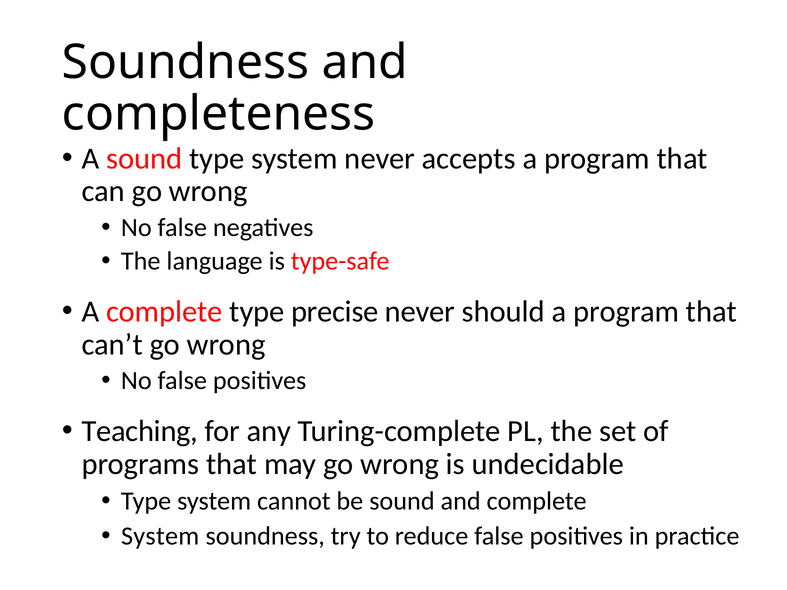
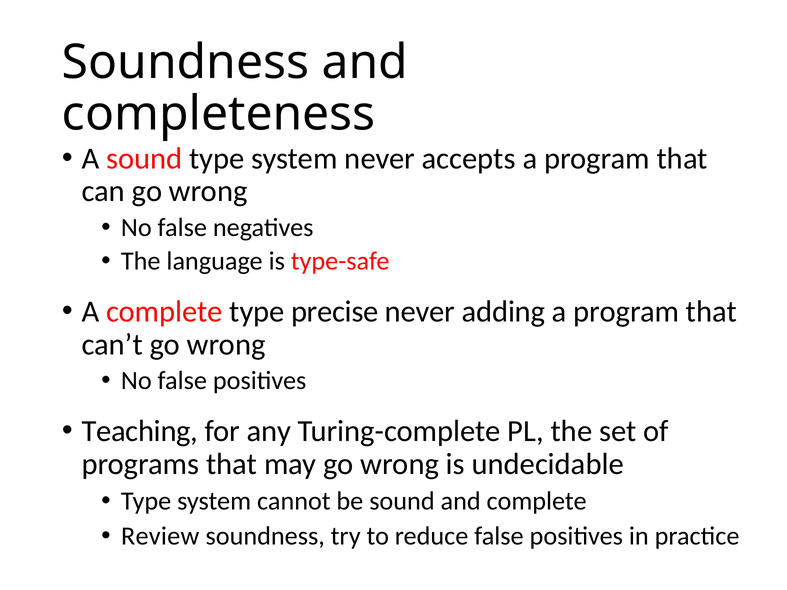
should: should -> adding (504, 312)
System: System -> Review (160, 536)
